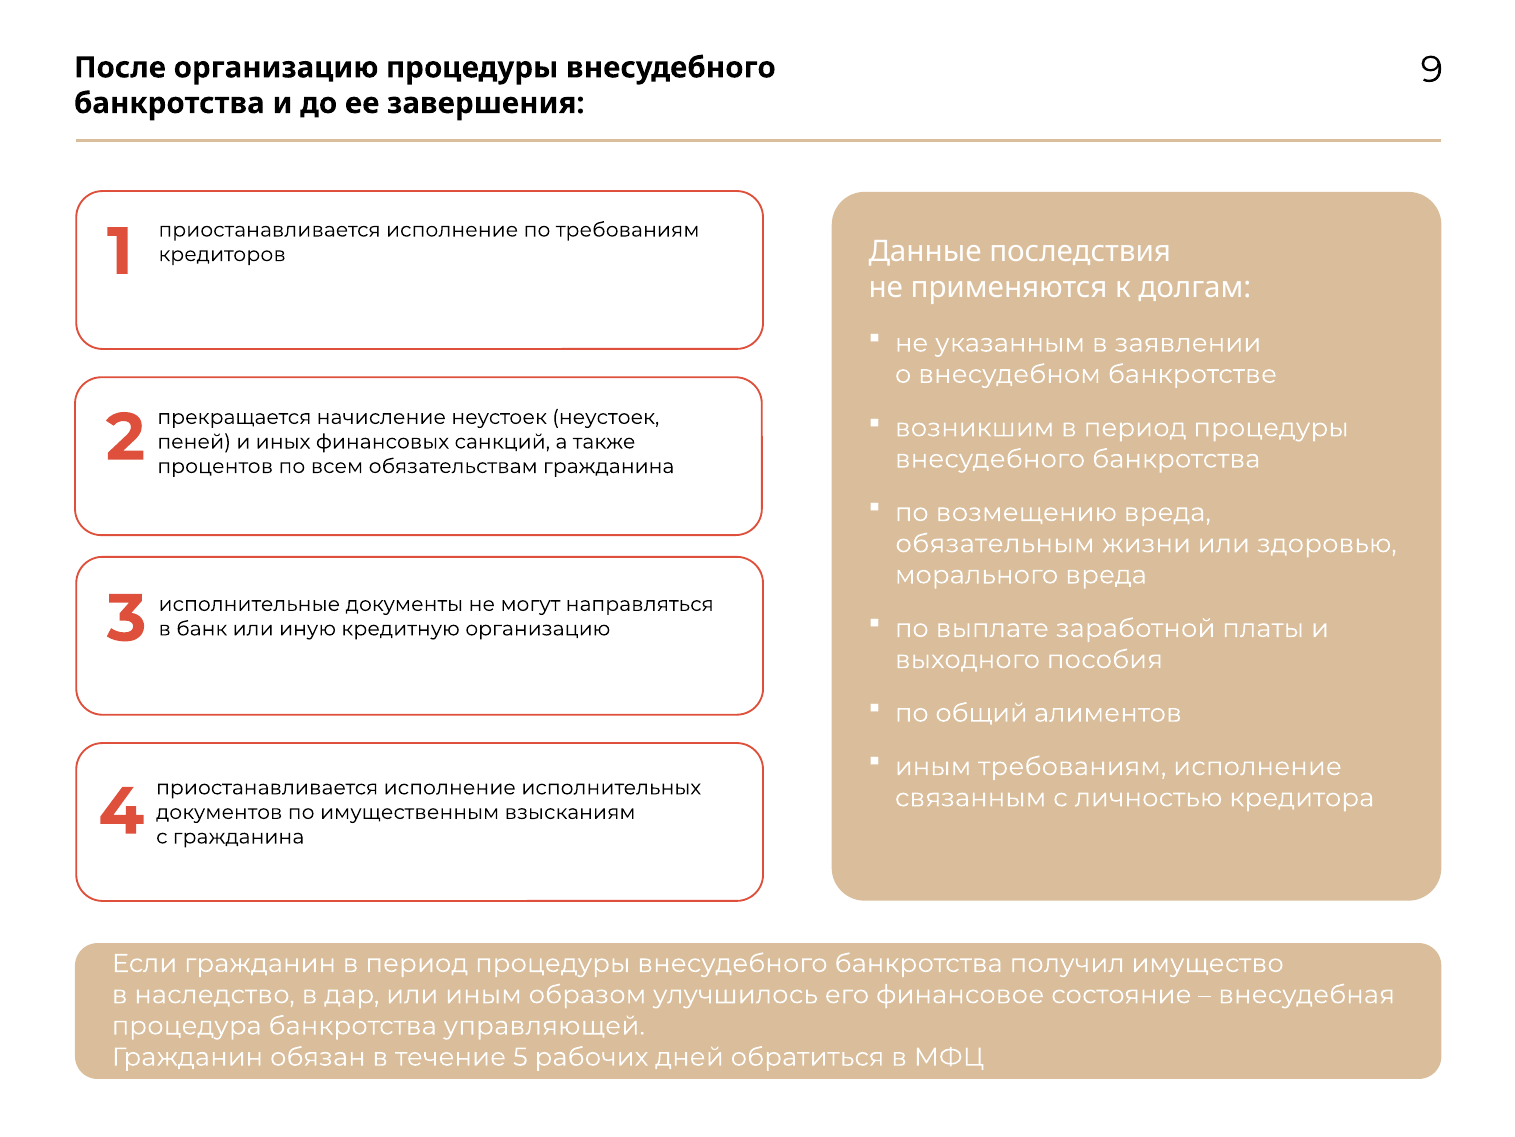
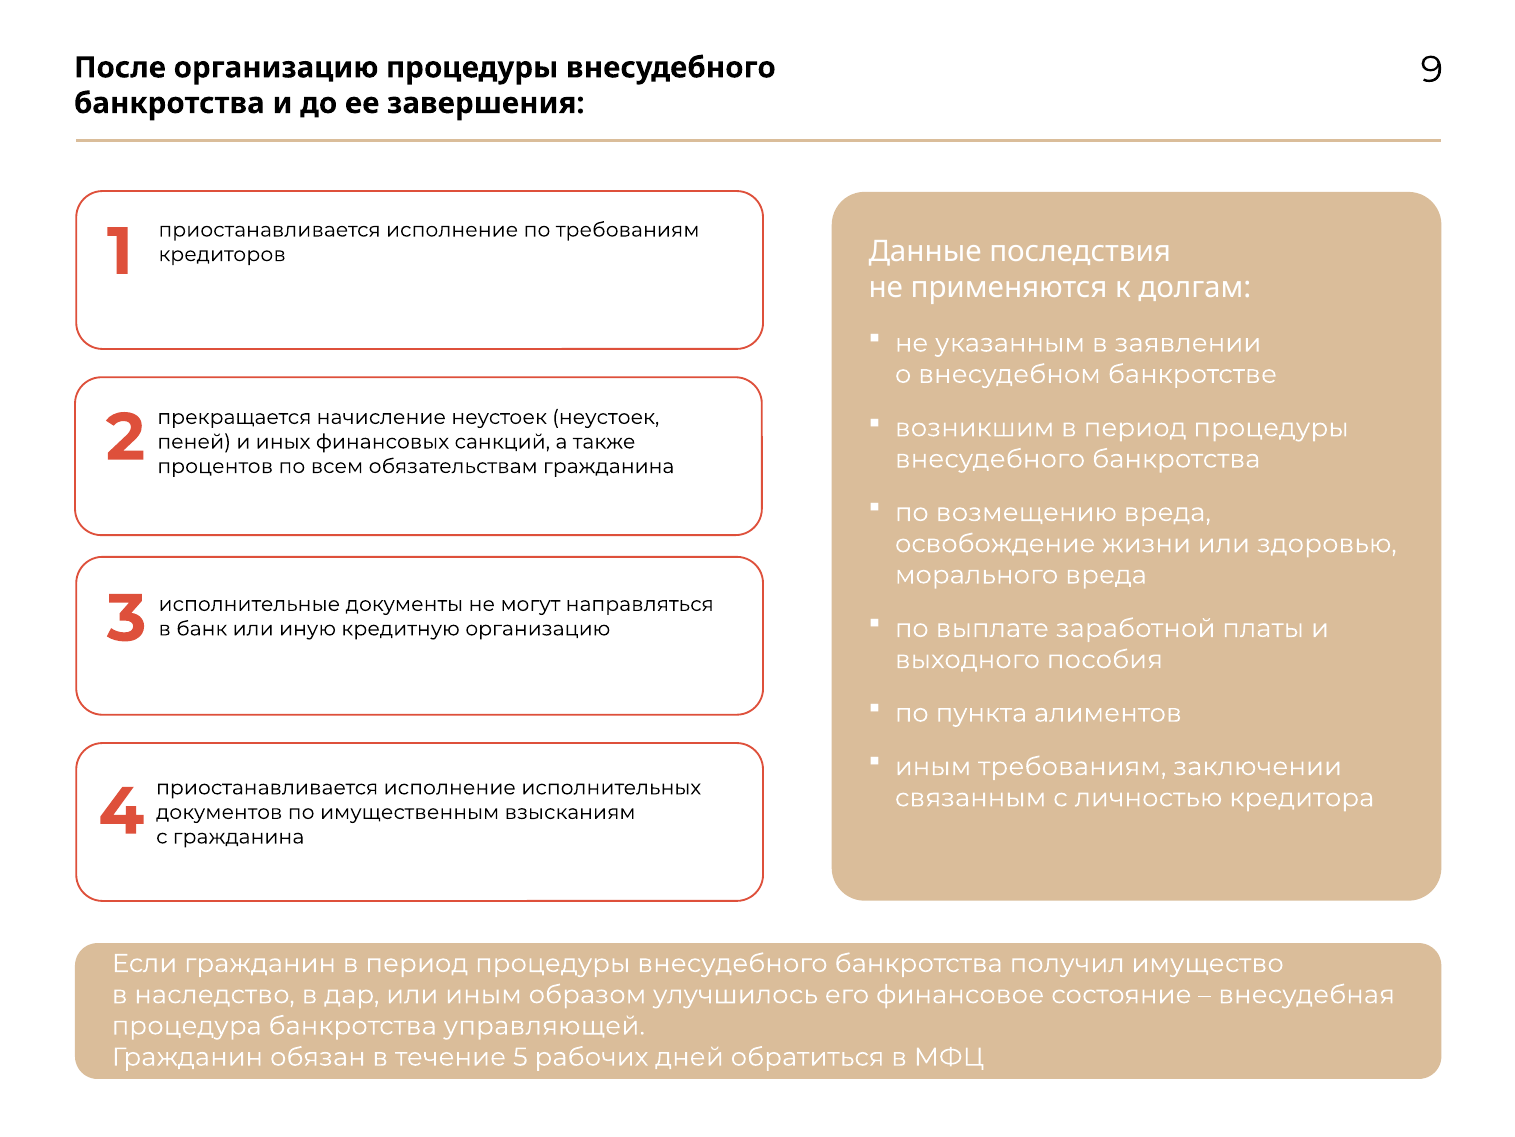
обязательным: обязательным -> освобождение (995, 543)
общий: общий -> пункта (981, 713)
требованиям исполнение: исполнение -> заключении (1258, 766)
